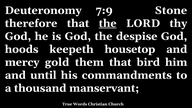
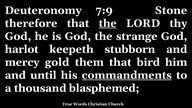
despise: despise -> strange (137, 36)
hoods: hoods -> harlot (22, 49)
housetop: housetop -> stubborn (130, 49)
commandments underline: none -> present (127, 75)
manservant: manservant -> blasphemed (104, 88)
